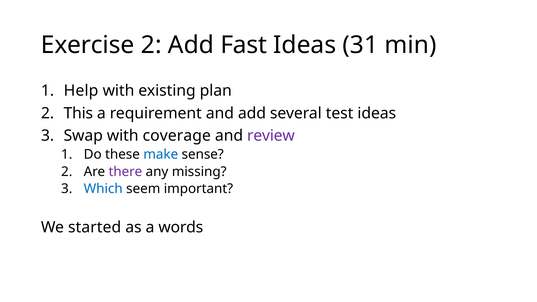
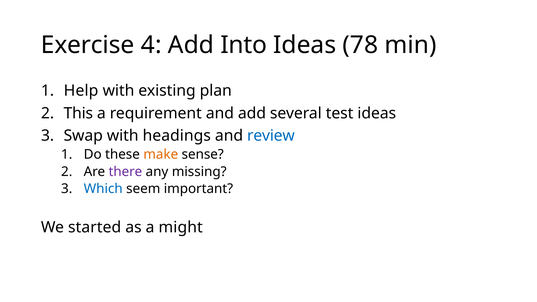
Exercise 2: 2 -> 4 (151, 45)
Fast: Fast -> Into (244, 45)
31: 31 -> 78 (360, 45)
coverage: coverage -> headings (177, 136)
review colour: purple -> blue (271, 136)
make colour: blue -> orange (161, 154)
words: words -> might (181, 227)
